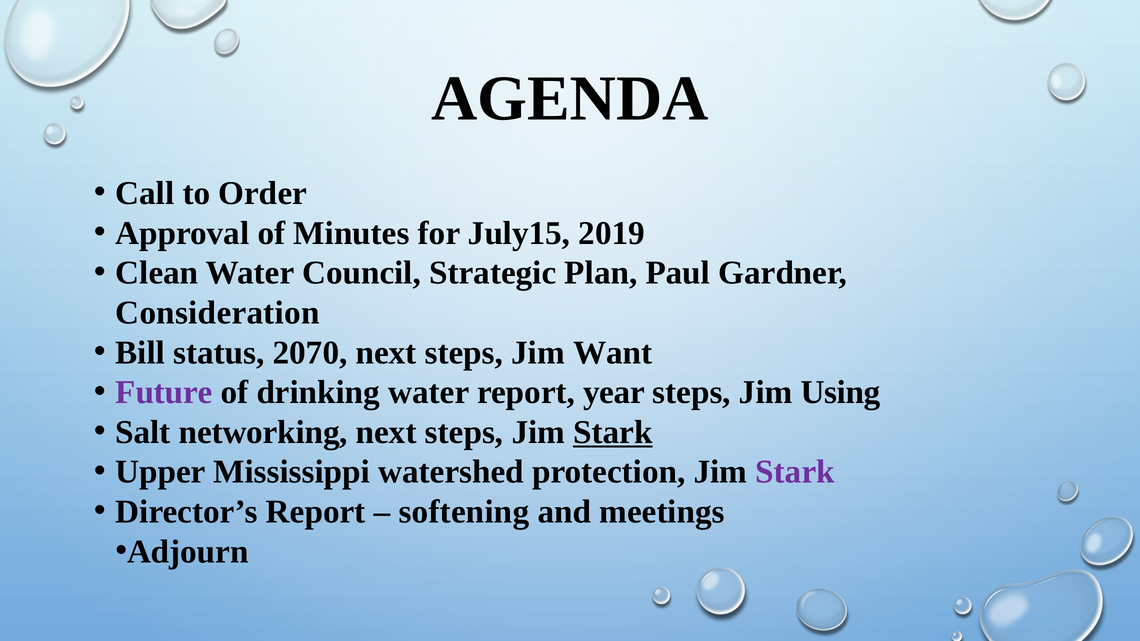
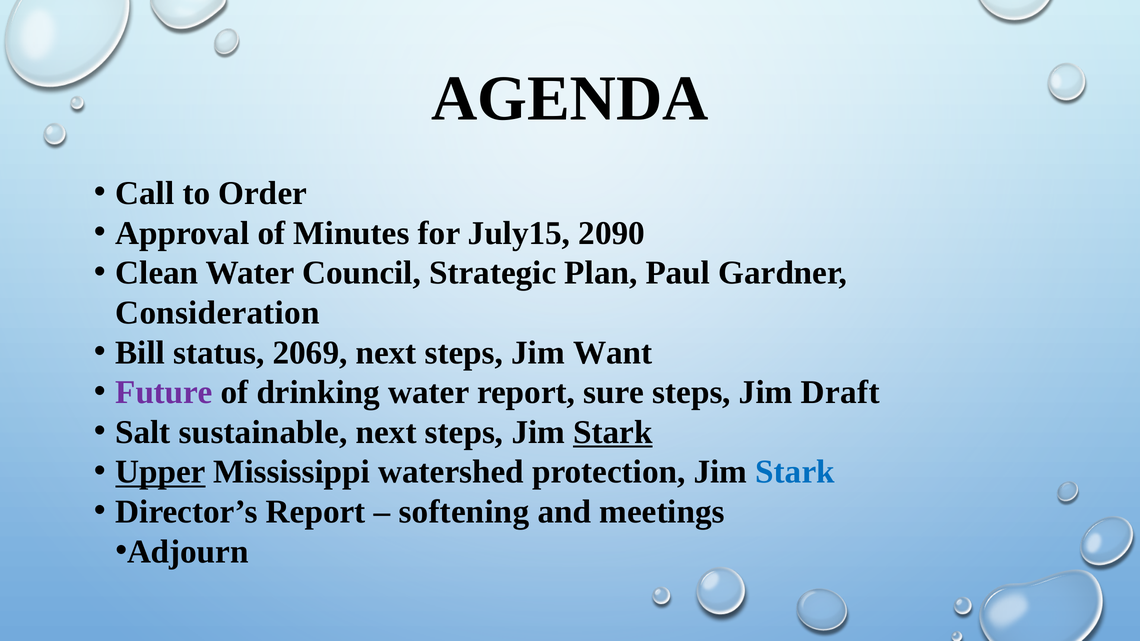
2019: 2019 -> 2090 (612, 233)
2070: 2070 -> 2069 (310, 353)
year: year -> sure (614, 393)
Using: Using -> Draft (840, 393)
networking: networking -> sustainable (263, 432)
Upper underline: none -> present (161, 472)
Stark colour: purple -> blue (795, 472)
